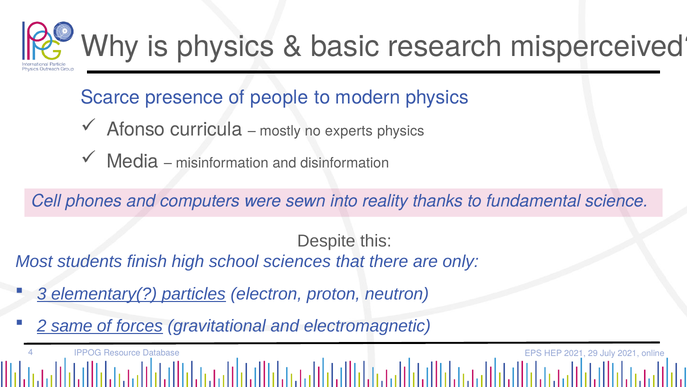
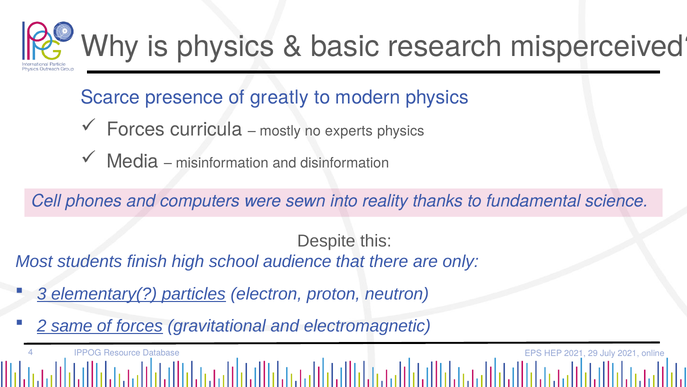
people: people -> greatly (279, 97)
Afonso: Afonso -> Forces (136, 129)
sciences: sciences -> audience (297, 261)
